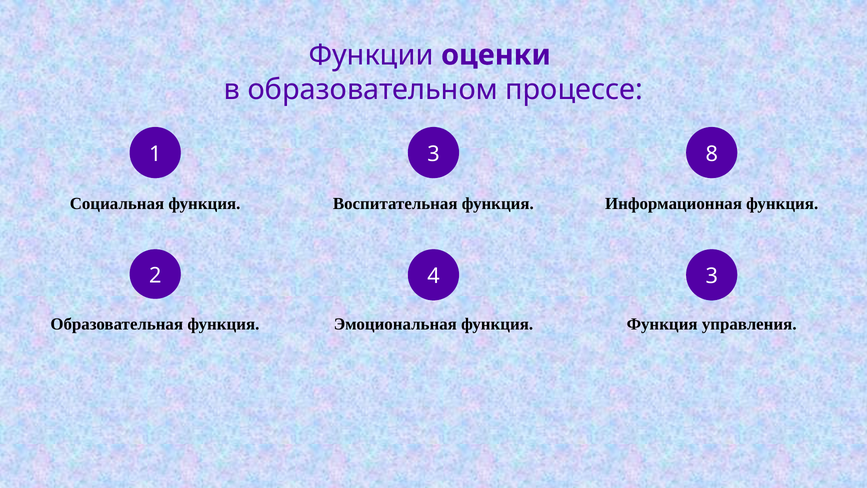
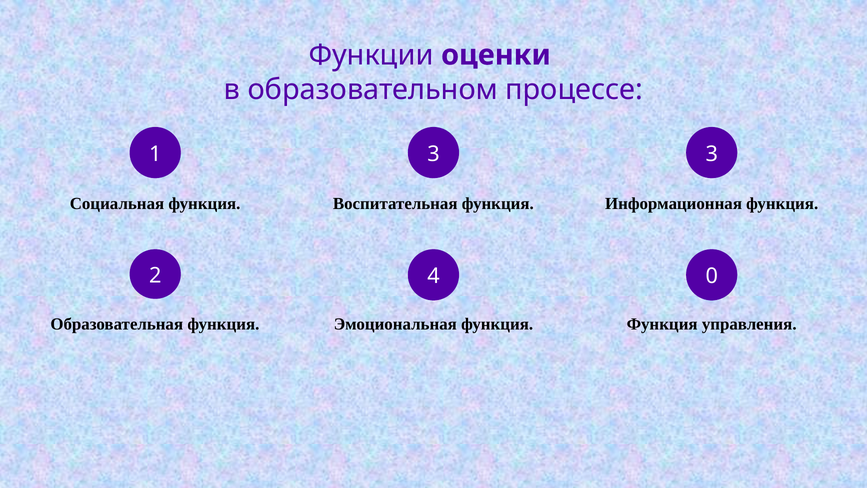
1 8: 8 -> 3 (712, 154)
2 3: 3 -> 0 (712, 276)
